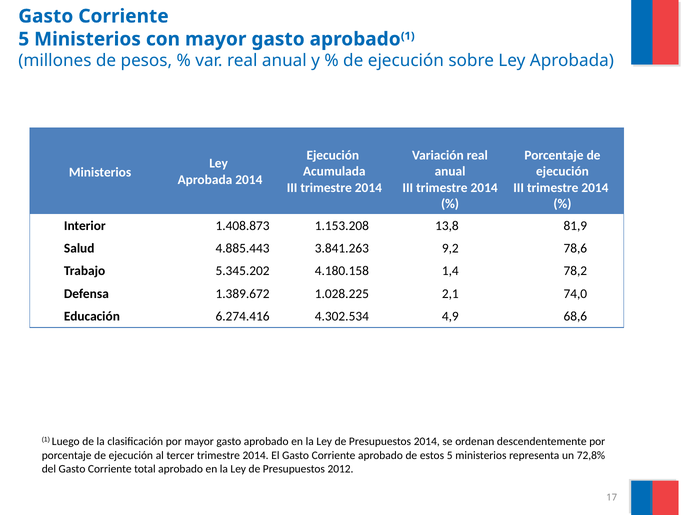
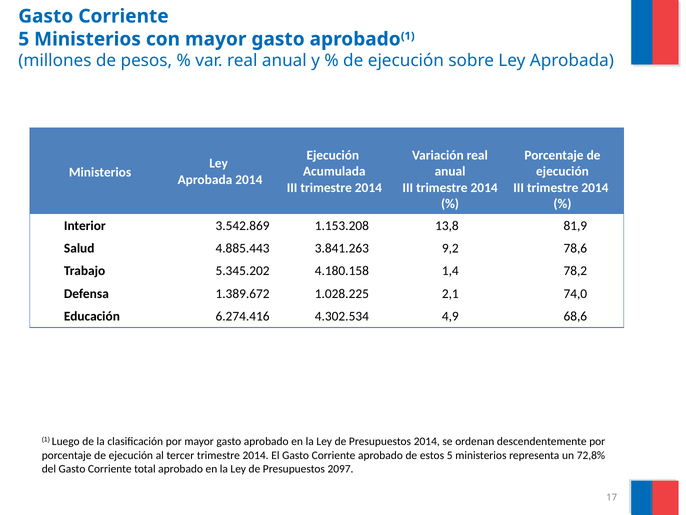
1.408.873: 1.408.873 -> 3.542.869 (243, 225)
2012: 2012 -> 2097 (341, 469)
